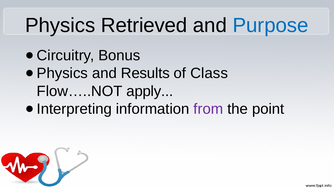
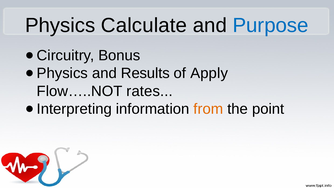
Retrieved: Retrieved -> Calculate (144, 25)
Class: Class -> Apply (209, 73)
apply: apply -> rates (150, 91)
from colour: purple -> orange (208, 109)
